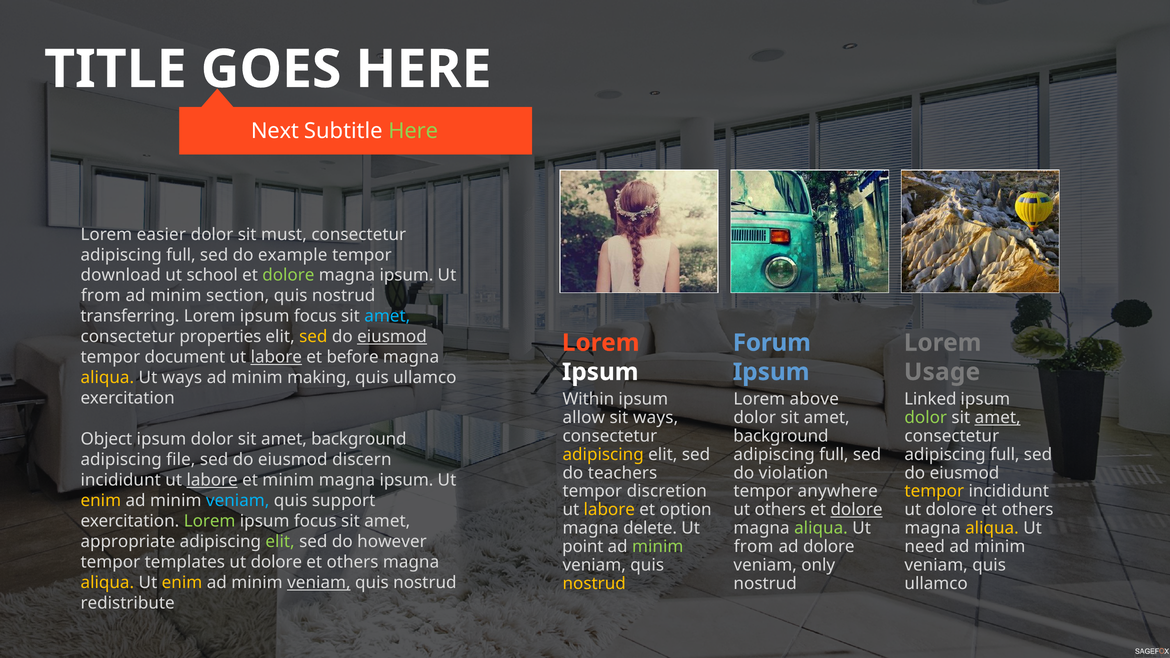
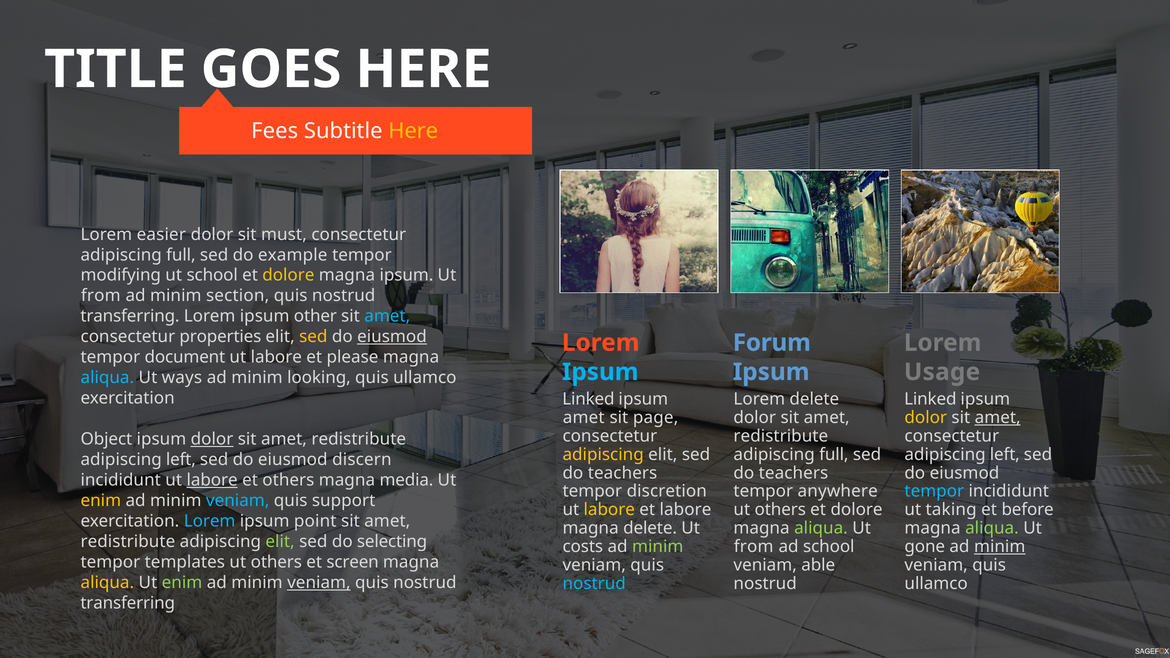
Next: Next -> Fees (275, 131)
Here colour: light green -> yellow (413, 131)
download: download -> modifying (121, 275)
dolore colour: light green -> yellow (288, 275)
focus: focus -> other (315, 316)
labore underline: present -> none (276, 357)
before: before -> please (352, 357)
Ipsum colour: white -> light blue (600, 372)
aliqua colour: yellow -> light blue (107, 378)
making: making -> looking (319, 378)
Within: Within -> Linked (588, 399)
Lorem above: above -> delete (814, 399)
allow: allow -> amet (584, 418)
sit ways: ways -> page (656, 418)
dolor colour: light green -> yellow (926, 418)
background: background -> redistribute (781, 436)
dolor underline: none -> present (212, 439)
background: background -> redistribute (359, 439)
full: full -> left (1005, 455)
file: file -> left (181, 460)
violation: violation -> teachers (793, 473)
et minim: minim -> others (288, 480)
ipsum: ipsum -> media (406, 480)
tempor colour: yellow -> light blue (934, 491)
et option: option -> labore (686, 510)
dolore underline: present -> none (857, 510)
dolore: dolore -> taking (951, 510)
others: others -> before (1028, 510)
Lorem colour: light green -> light blue (210, 521)
focus: focus -> point (315, 521)
aliqua colour: yellow -> light green (992, 528)
appropriate: appropriate -> redistribute (128, 542)
however: however -> selecting (392, 542)
point: point -> costs (583, 547)
ad dolore: dolore -> school (829, 547)
need: need -> gone (925, 547)
minim underline: none -> present (1000, 547)
dolore: dolore -> others (276, 562)
others: others -> screen (353, 562)
only: only -> able (818, 565)
enim colour: yellow -> light green (182, 583)
nostrud colour: yellow -> light blue (594, 584)
redistribute: redistribute -> transferring (128, 603)
